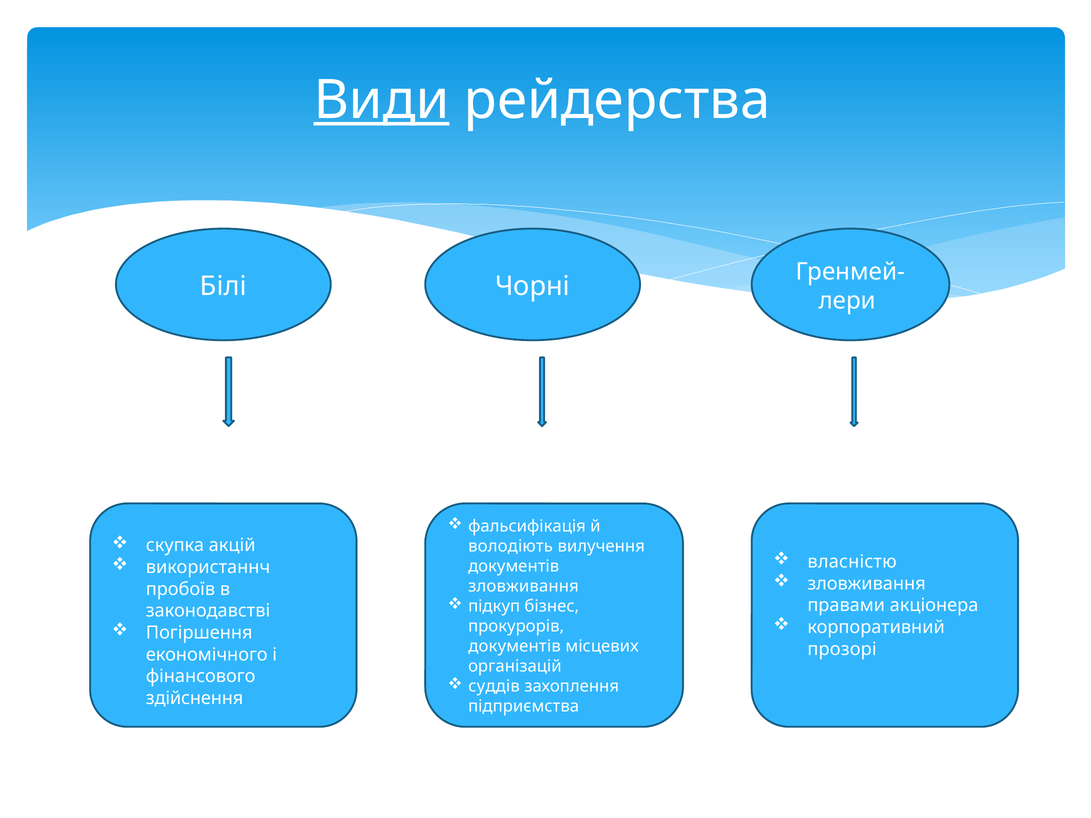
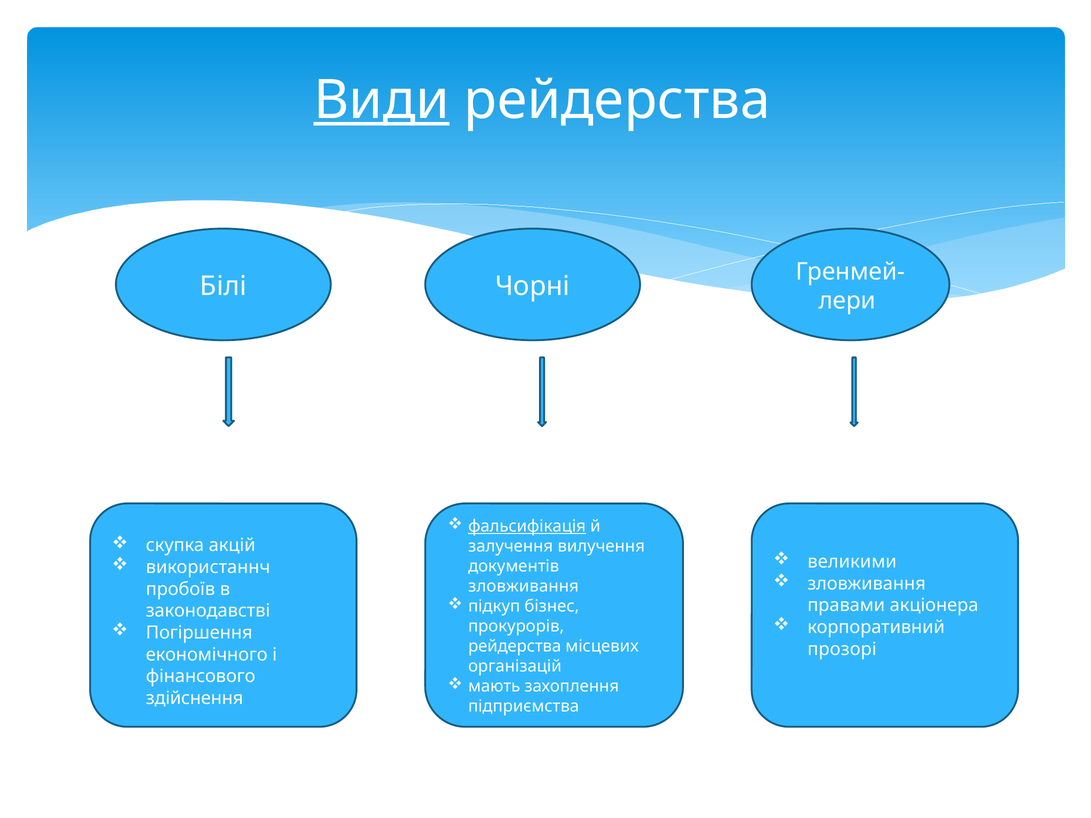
фальсифікація underline: none -> present (527, 526)
володіють: володіють -> залучення (511, 546)
власністю: власністю -> великими (852, 562)
документів: документів -> рейдерства (515, 646)
суддів: суддів -> мають (494, 687)
